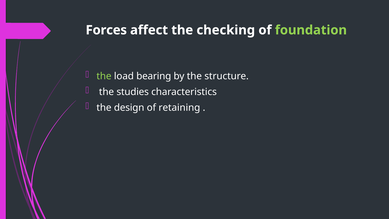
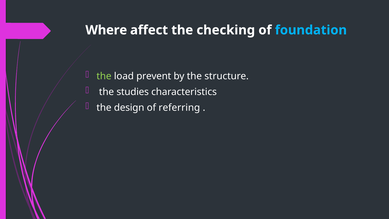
Forces: Forces -> Where (106, 30)
foundation colour: light green -> light blue (311, 30)
bearing: bearing -> prevent (154, 76)
retaining: retaining -> referring (179, 108)
